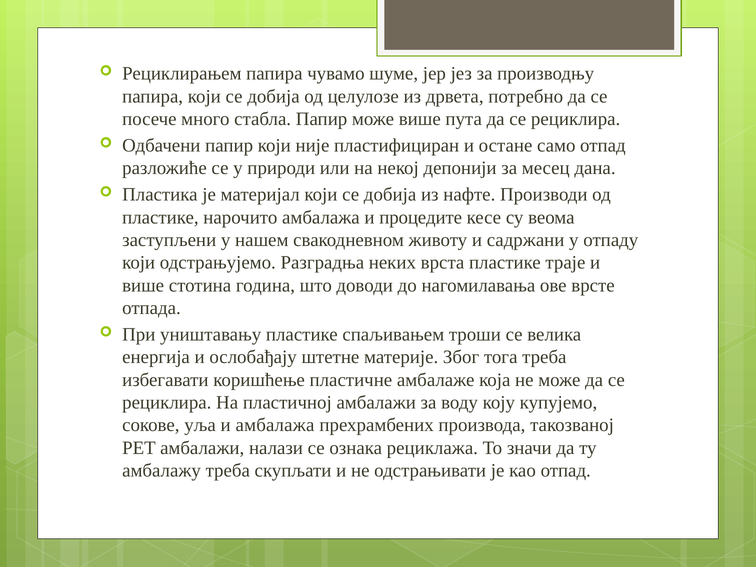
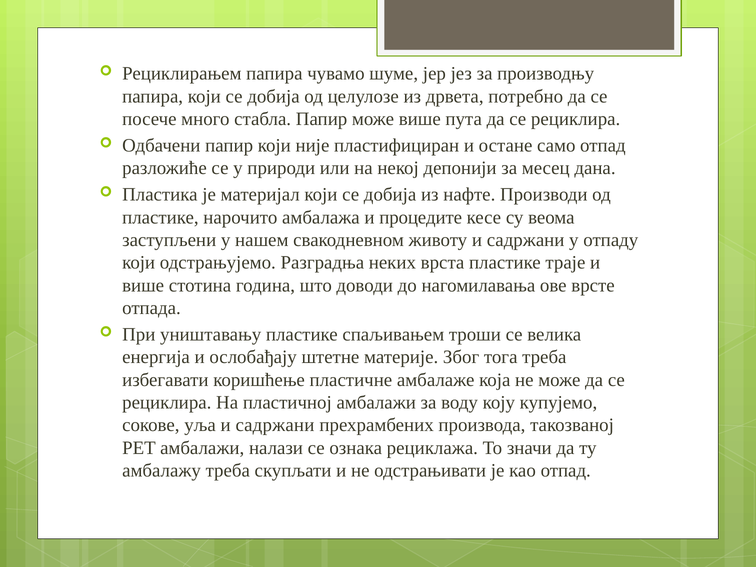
уља и амбалажа: амбалажа -> садржани (275, 425)
